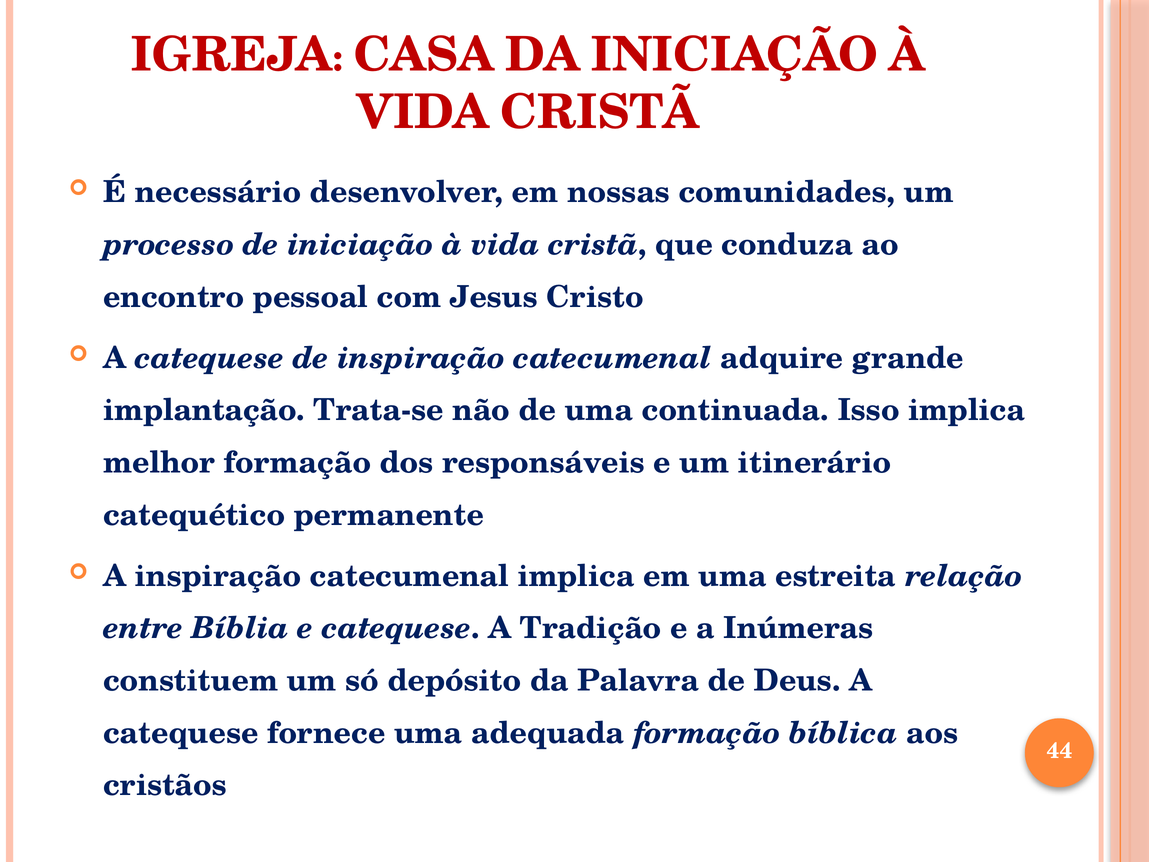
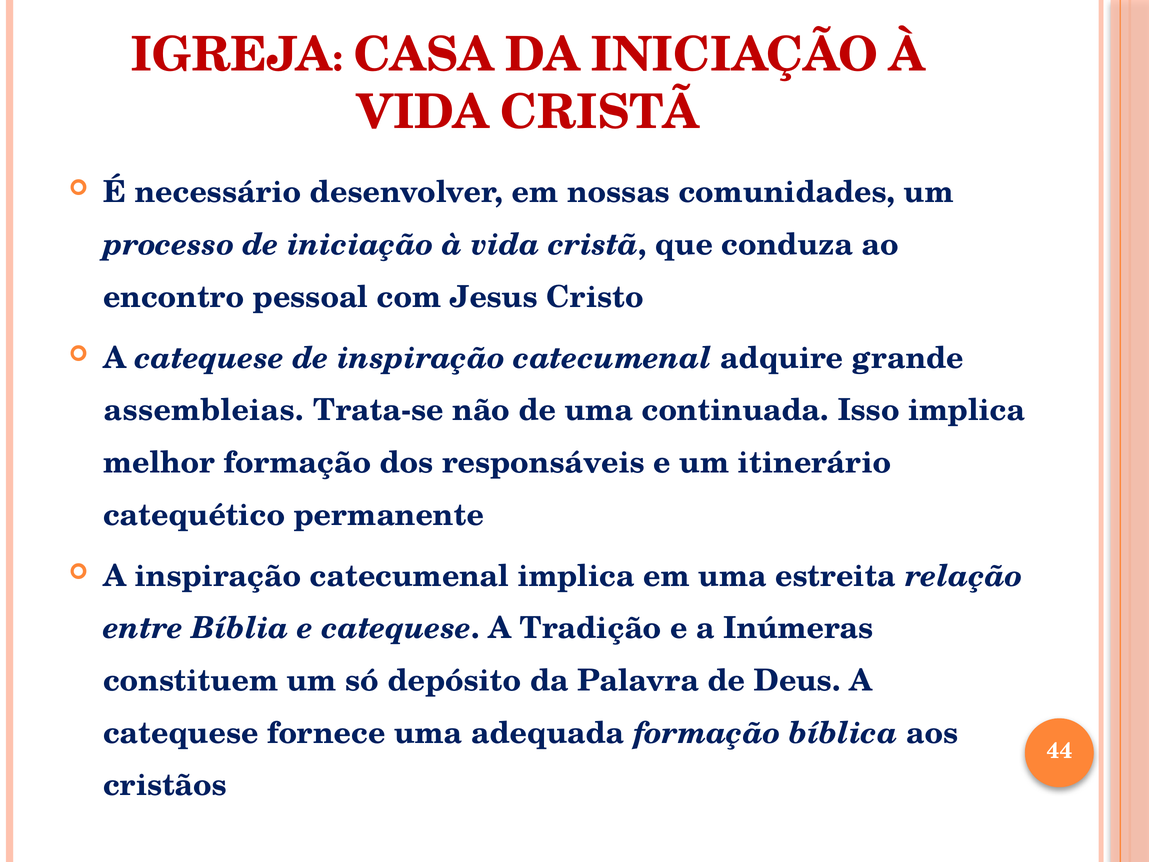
implantação: implantação -> assembleias (204, 410)
